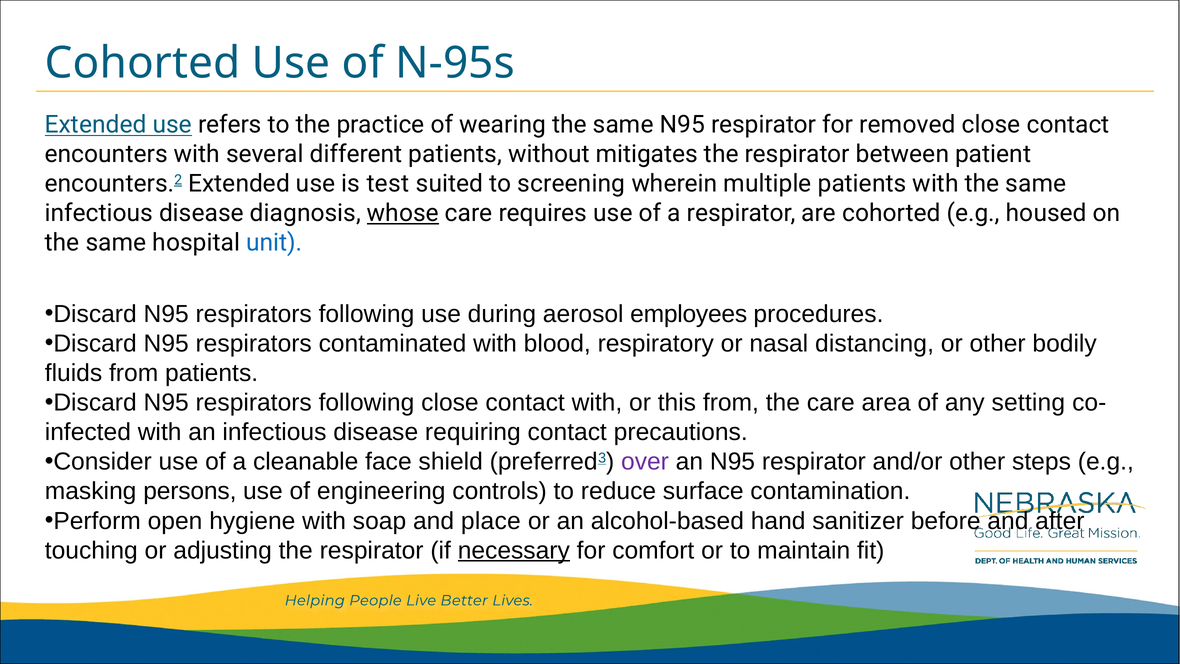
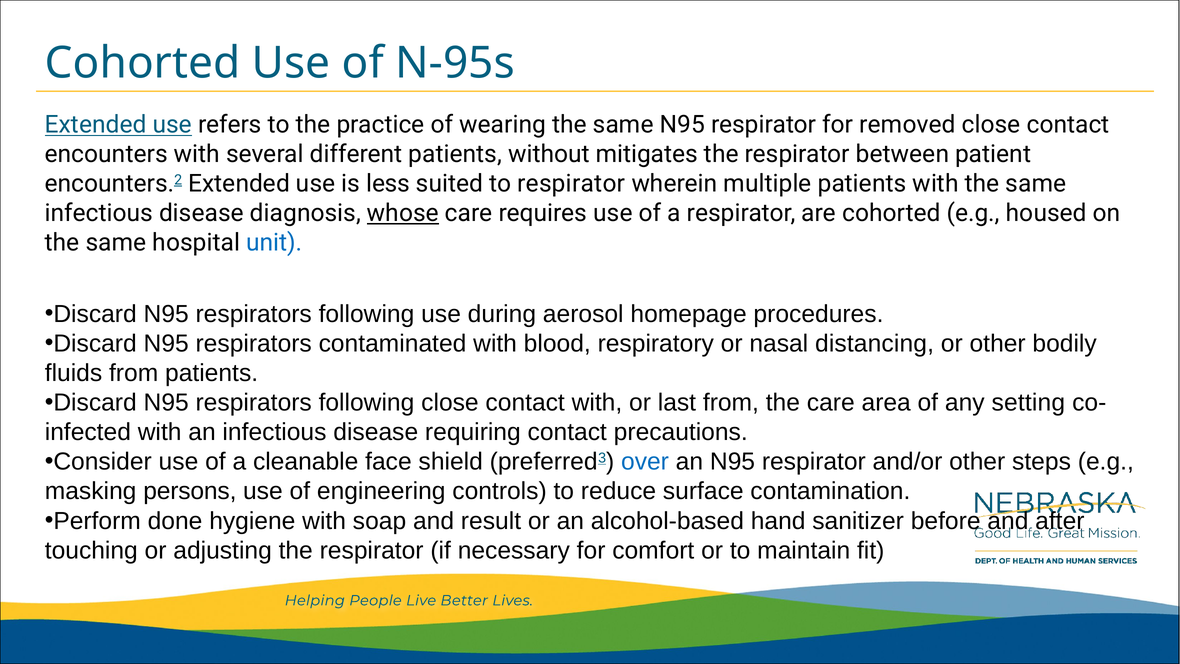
test: test -> less (388, 184)
to screening: screening -> respirator (571, 184)
employees: employees -> homepage (689, 314)
this: this -> last (677, 403)
over colour: purple -> blue (645, 462)
open: open -> done (175, 521)
place: place -> result (491, 521)
necessary underline: present -> none (514, 550)
